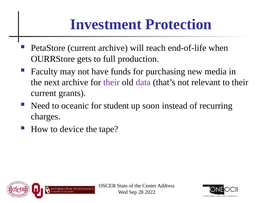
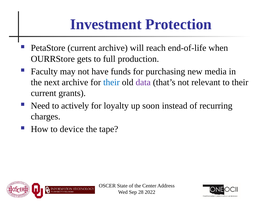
their colour: purple -> blue (111, 82)
oceanic: oceanic -> actively (75, 105)
student: student -> loyalty (116, 105)
